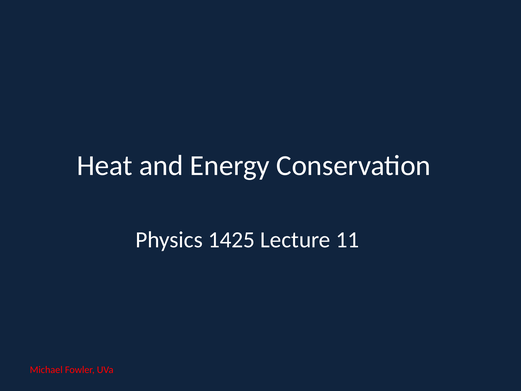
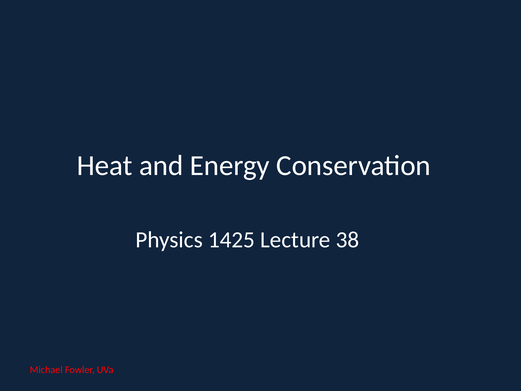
11: 11 -> 38 (347, 240)
